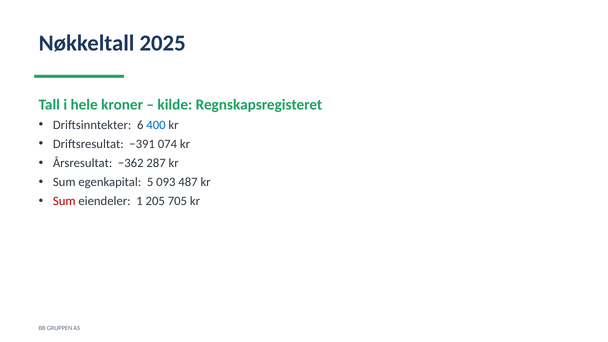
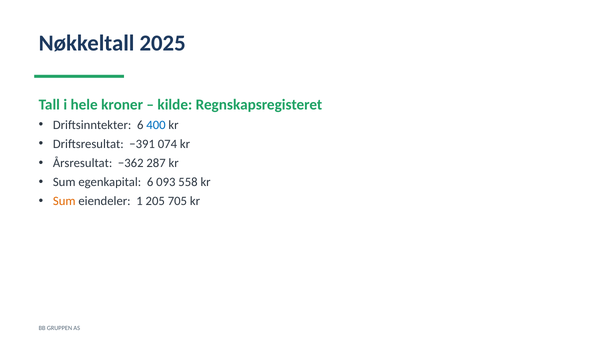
egenkapital 5: 5 -> 6 (150, 182)
487: 487 -> 558 (188, 182)
Sum colour: red -> orange (64, 201)
